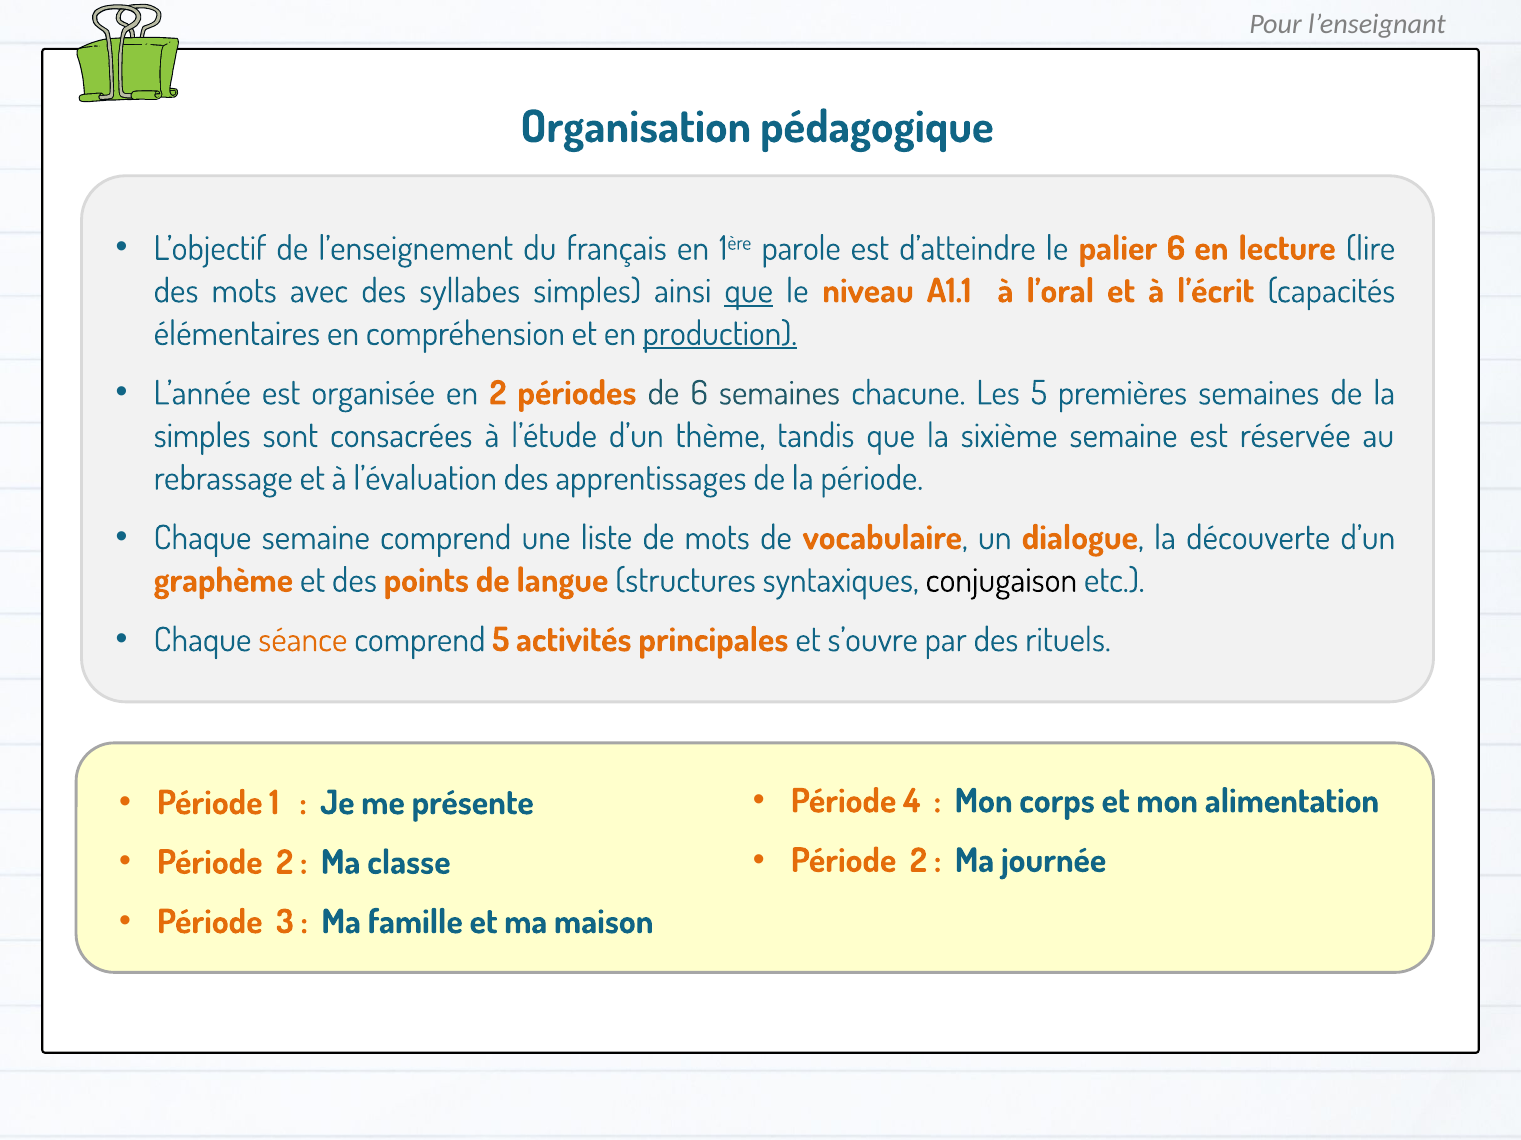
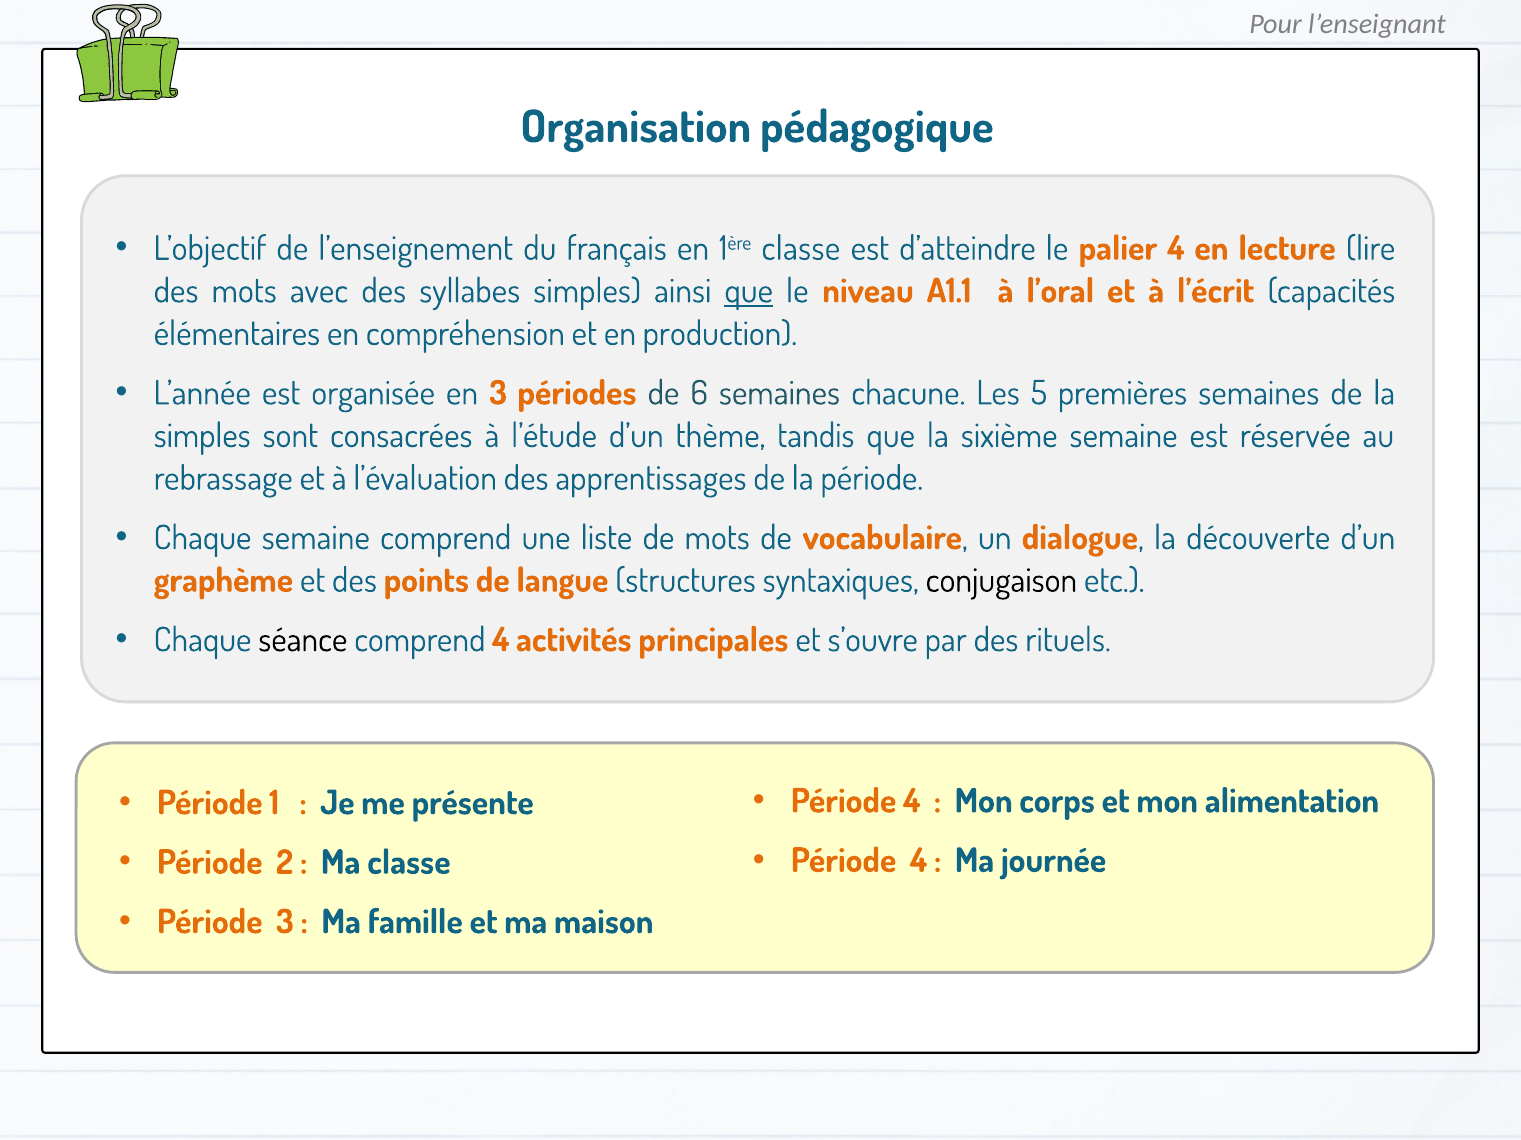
1ère parole: parole -> classe (801, 249)
palier 6: 6 -> 4 (1176, 249)
production underline: present -> none (720, 334)
en 2: 2 -> 3 (498, 394)
séance colour: orange -> black (303, 641)
comprend 5: 5 -> 4 (501, 641)
2: 2 -> 4 (918, 861)
